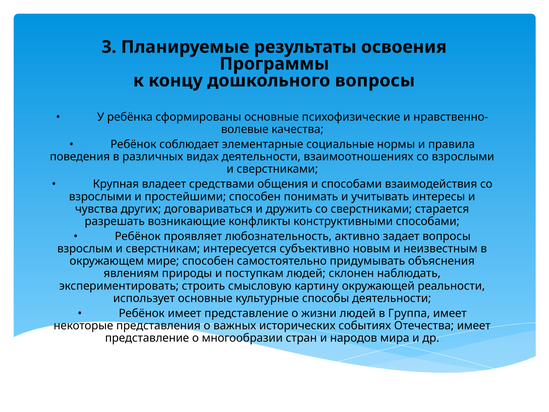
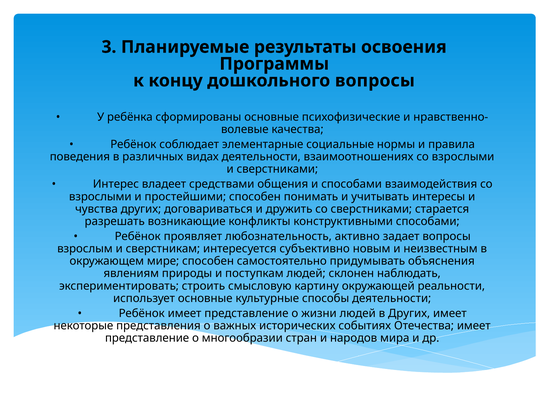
Крупная: Крупная -> Интерес (116, 184)
в Группа: Группа -> Других (409, 313)
